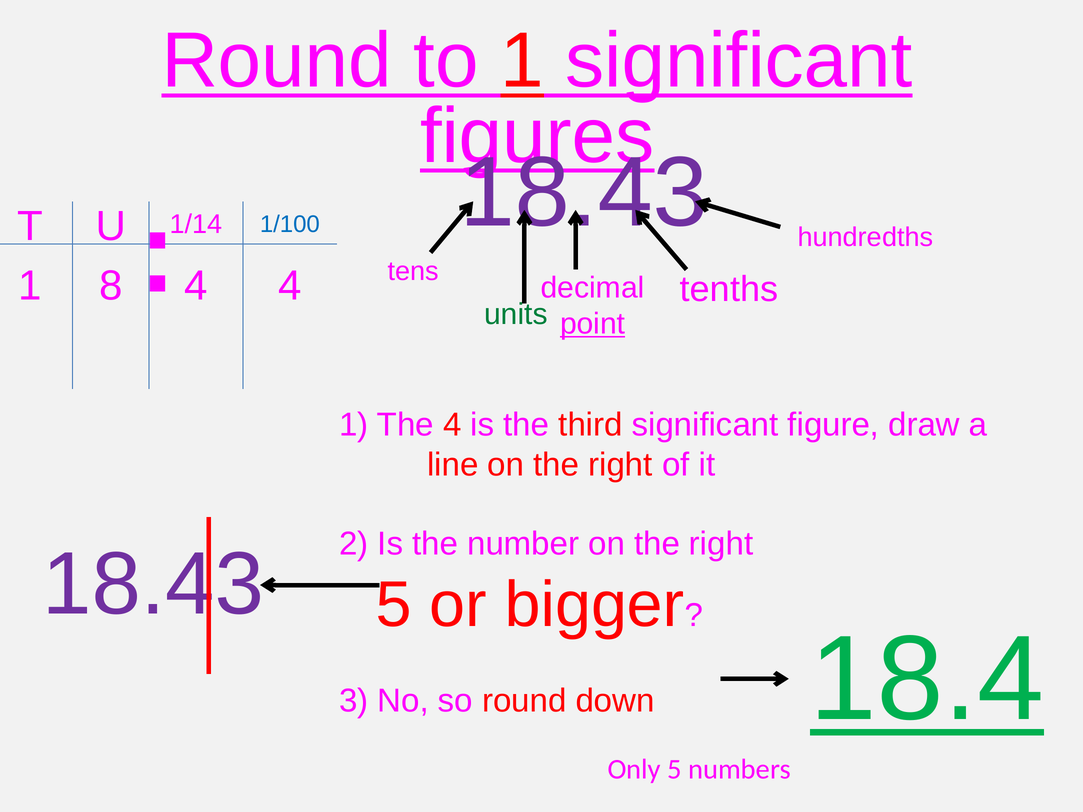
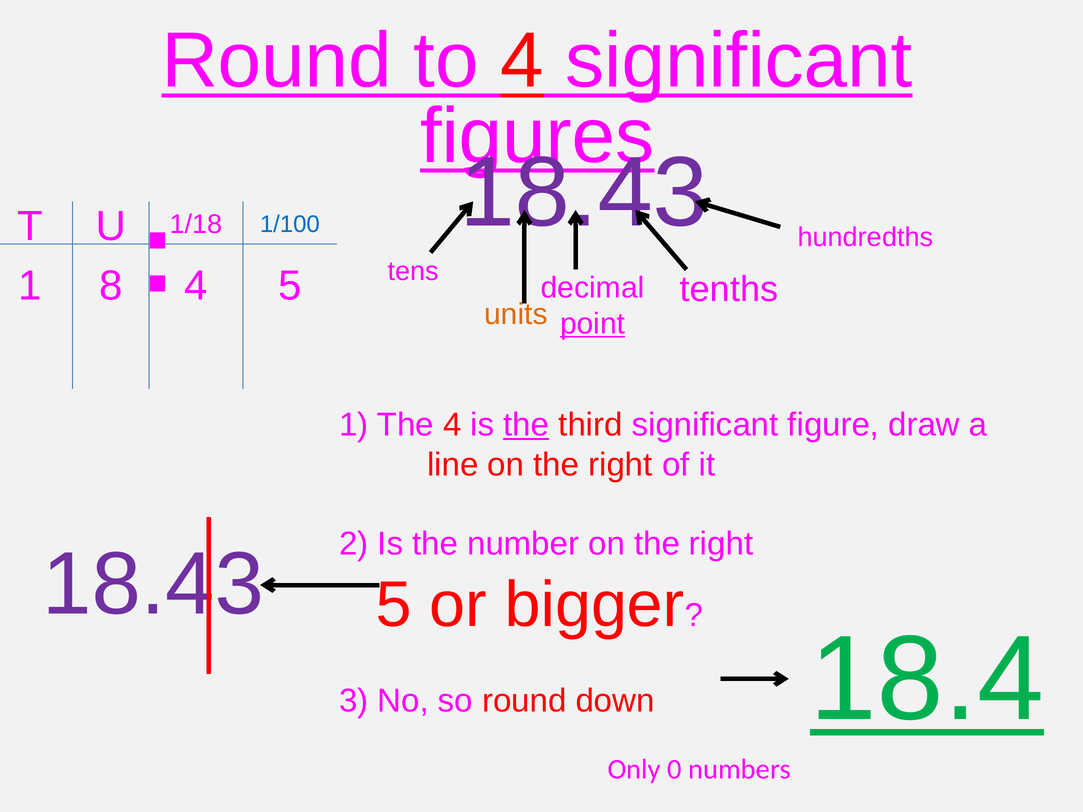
to 1: 1 -> 4 (522, 61)
1/14: 1/14 -> 1/18 (196, 225)
4 4: 4 -> 5 (290, 286)
units colour: green -> orange (516, 314)
the underline: none -> present (526, 425)
Only 5: 5 -> 0 (675, 769)
